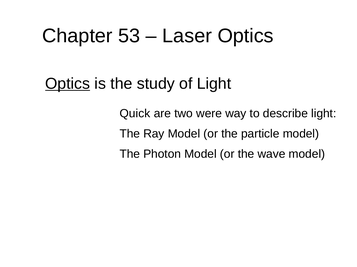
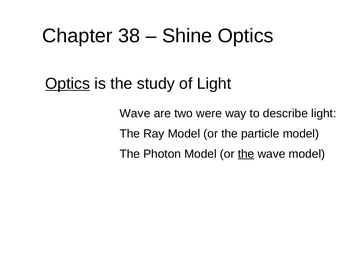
53: 53 -> 38 (129, 36)
Laser: Laser -> Shine (187, 36)
Quick: Quick -> Wave (135, 114)
the underline: none -> present (246, 154)
